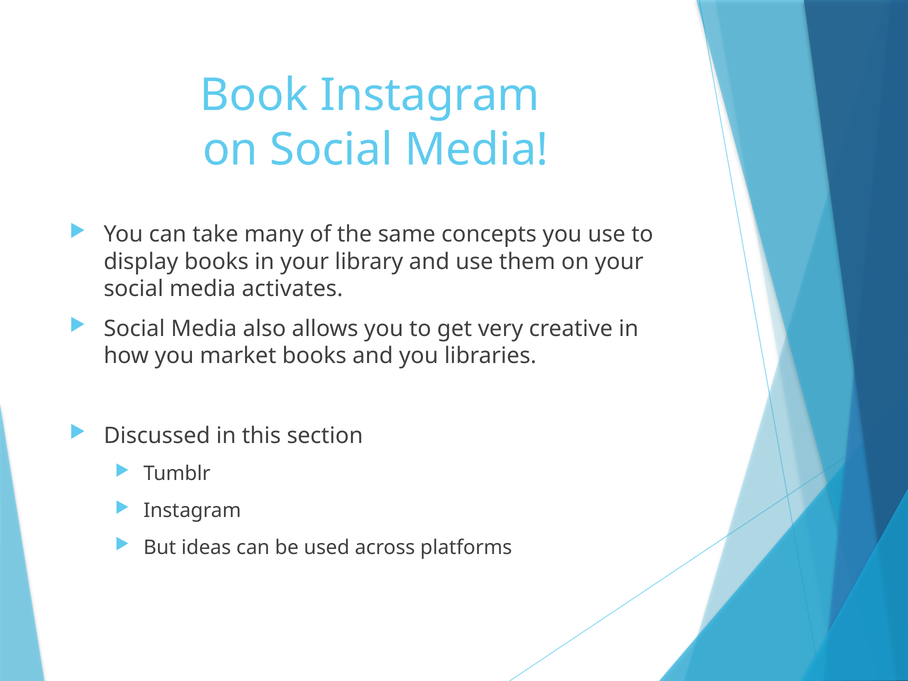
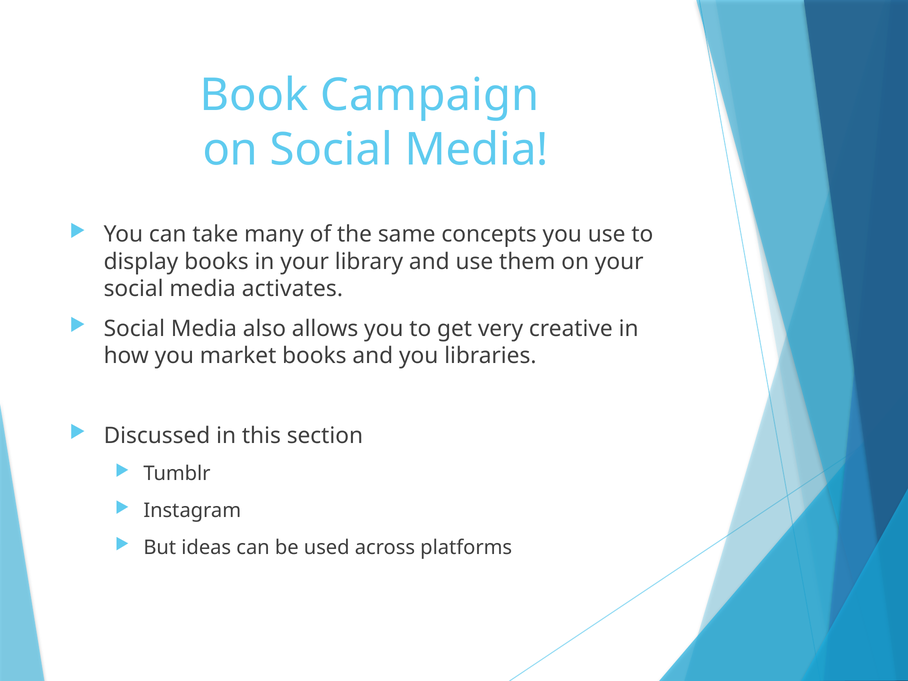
Book Instagram: Instagram -> Campaign (430, 95)
